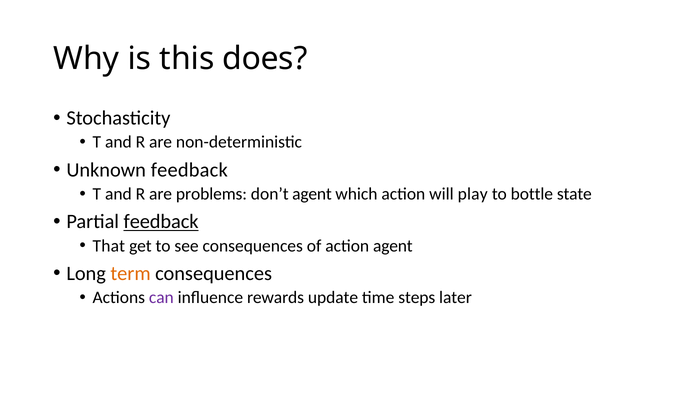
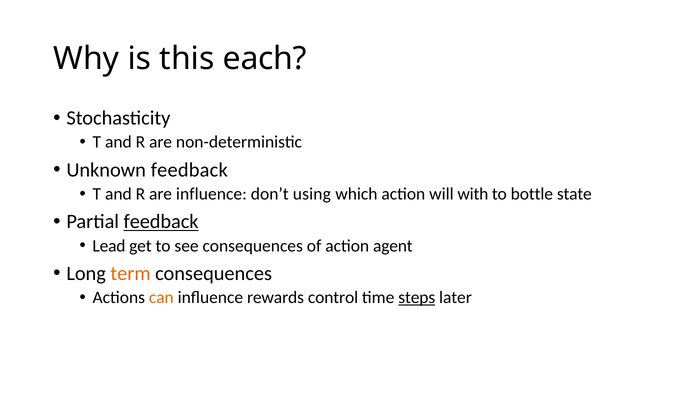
does: does -> each (265, 59)
are problems: problems -> influence (211, 194)
don’t agent: agent -> using (312, 194)
play: play -> with (473, 194)
That: That -> Lead (109, 246)
can colour: purple -> orange (161, 298)
update: update -> control (333, 298)
steps underline: none -> present (417, 298)
